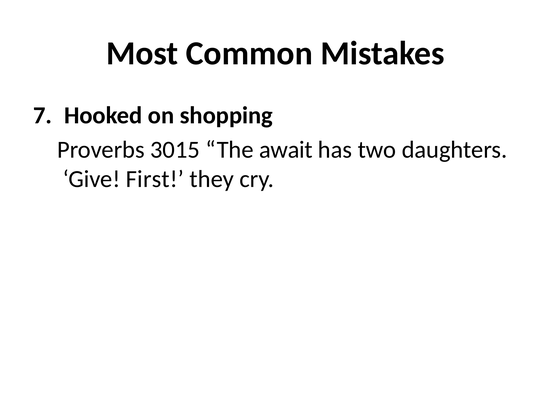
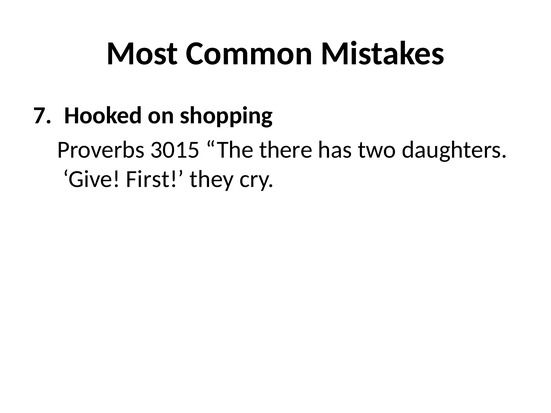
await: await -> there (286, 150)
